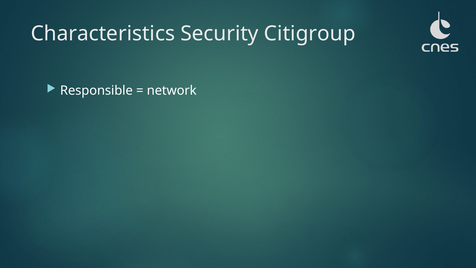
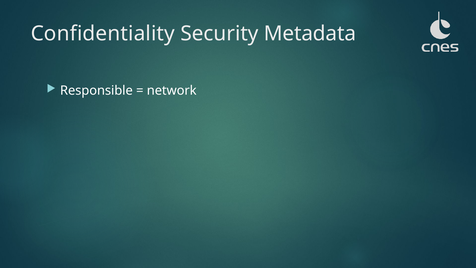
Characteristics: Characteristics -> Confidentiality (103, 33)
Citigroup: Citigroup -> Metadata (310, 33)
